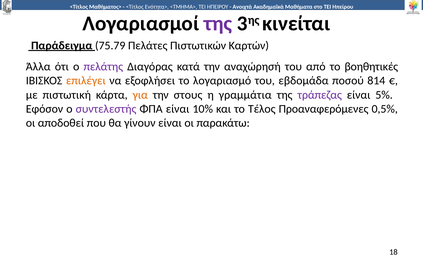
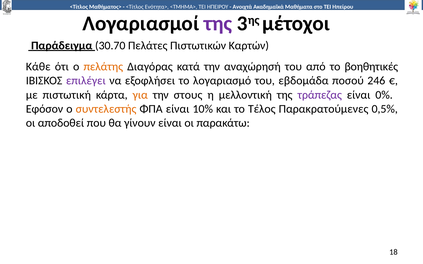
κινείται: κινείται -> μέτοχοι (296, 23)
75.79: 75.79 -> 30.70 (110, 46)
Άλλα: Άλλα -> Κάθε (38, 67)
πελάτης colour: purple -> orange (103, 67)
επιλέγει colour: orange -> purple (86, 81)
814: 814 -> 246 (376, 81)
γραμμάτια: γραμμάτια -> μελλοντική (245, 95)
5%: 5% -> 0% (384, 95)
συντελεστής colour: purple -> orange (106, 109)
Προαναφερόμενες: Προαναφερόμενες -> Παρακρατούμενες (324, 109)
